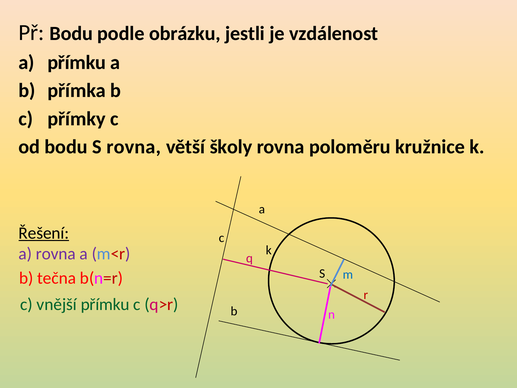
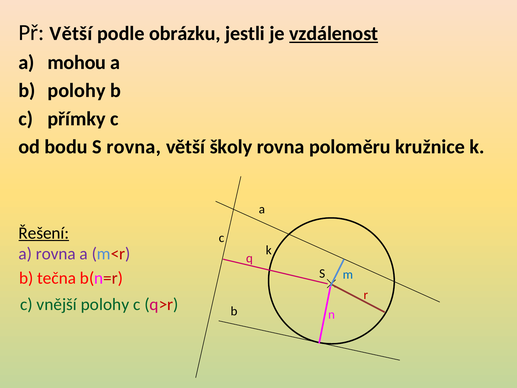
Př Bodu: Bodu -> Větší (71, 34)
vzdálenost underline: none -> present (334, 34)
a přímku: přímku -> mohou (77, 62)
b přímka: přímka -> polohy (77, 91)
vnější přímku: přímku -> polohy (105, 304)
